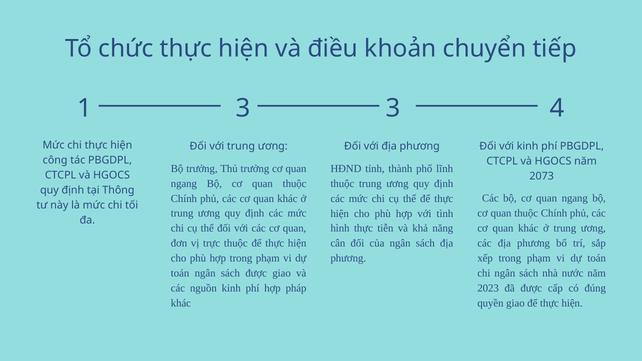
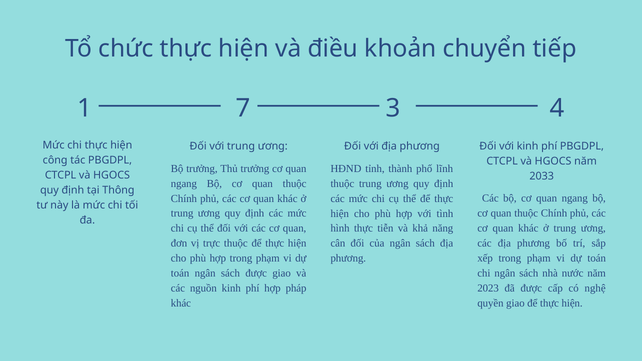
1 3: 3 -> 7 (243, 108)
2073: 2073 -> 2033 (542, 176)
đúng: đúng -> nghệ (595, 288)
